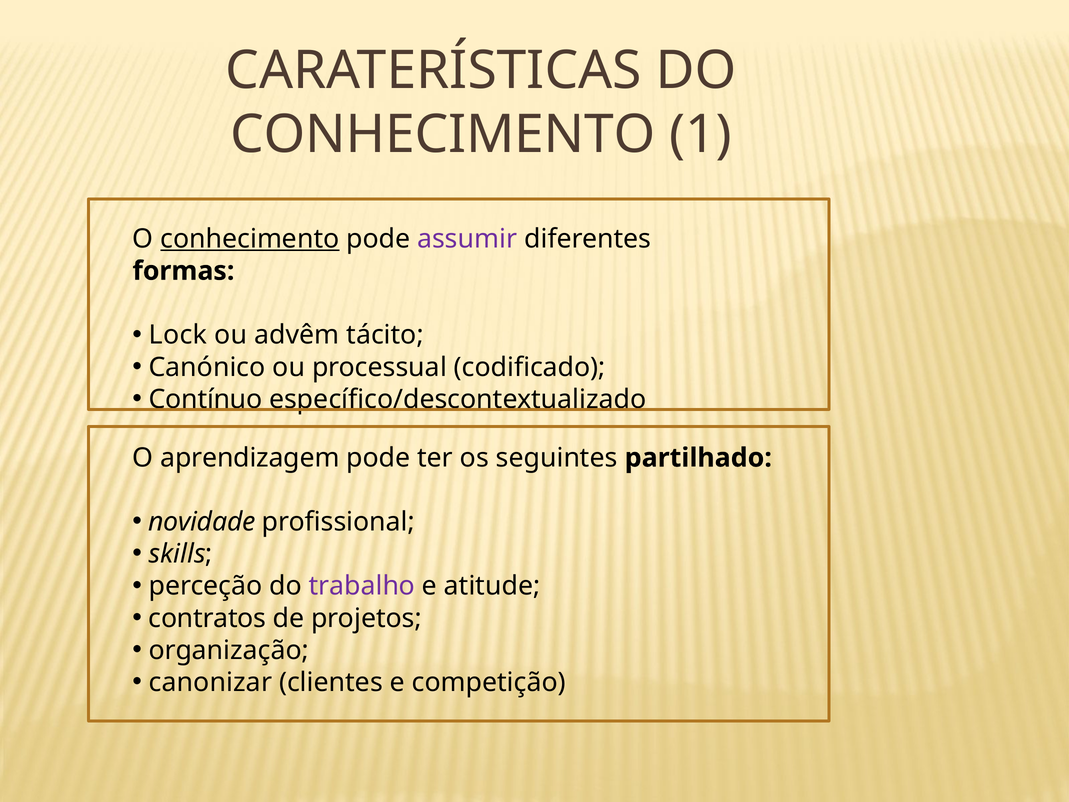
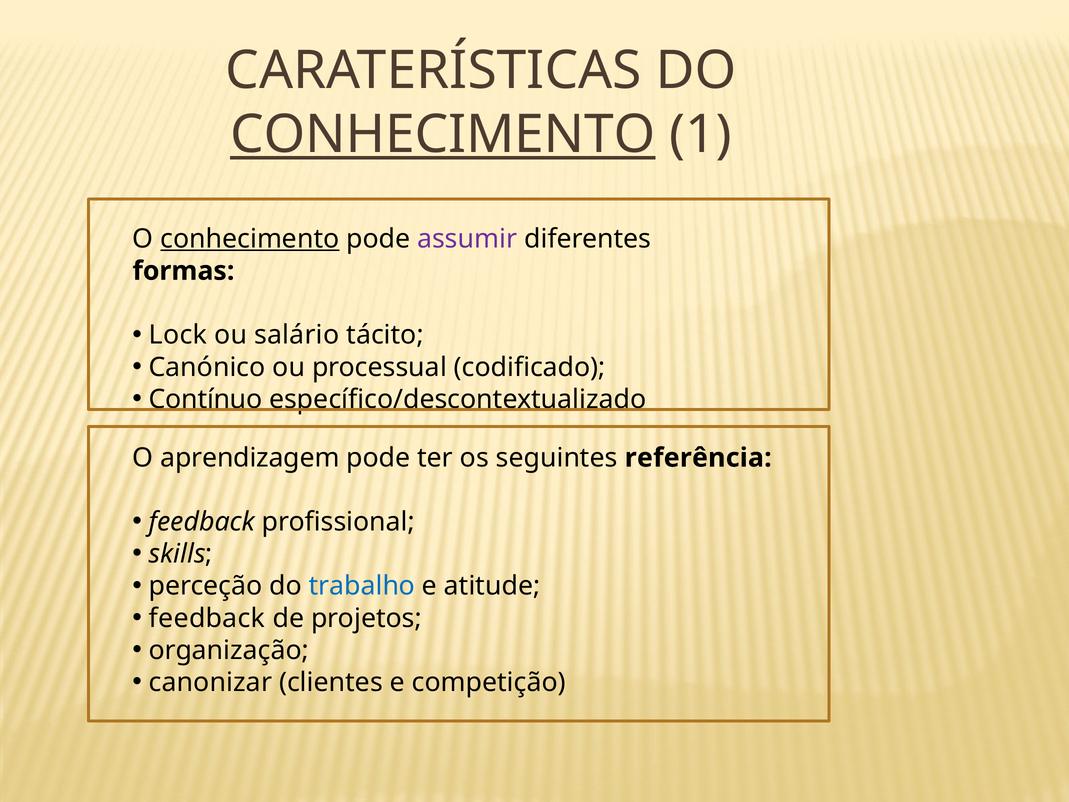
CONHECIMENTO underline: none -> present (443, 135)
advêm: advêm -> salário (297, 335)
partilhado: partilhado -> referência (698, 458)
novidade: novidade -> feedback (202, 522)
trabalho colour: purple -> blue (362, 586)
contratos: contratos -> feedback (207, 618)
